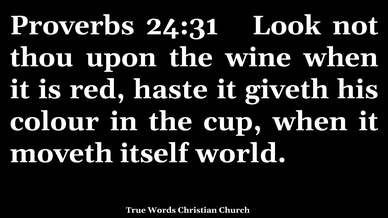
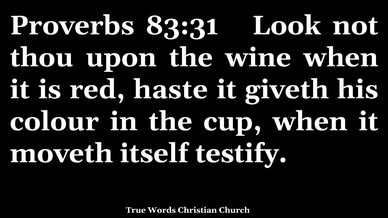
24:31: 24:31 -> 83:31 (182, 26)
world: world -> testify (241, 154)
